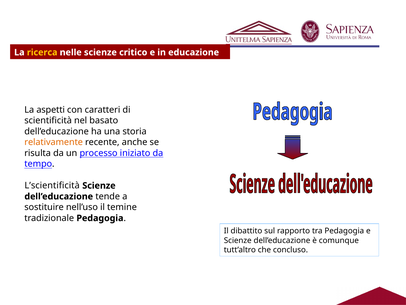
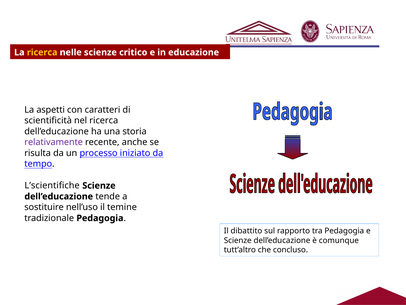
nel basato: basato -> ricerca (104, 120)
relativamente colour: orange -> purple (54, 142)
L’scientificità: L’scientificità -> L’scientifiche (52, 185)
